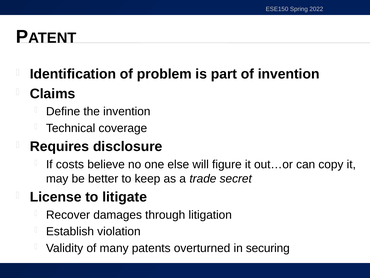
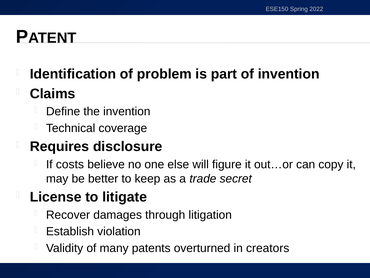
securing: securing -> creators (268, 248)
